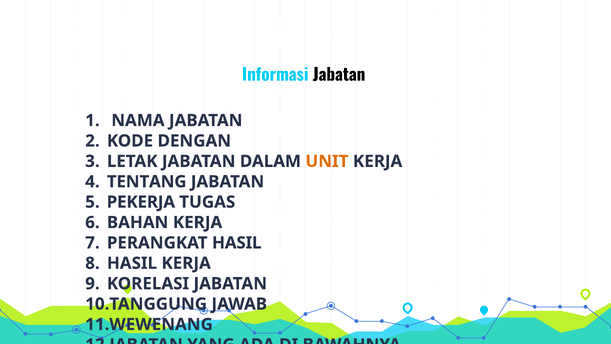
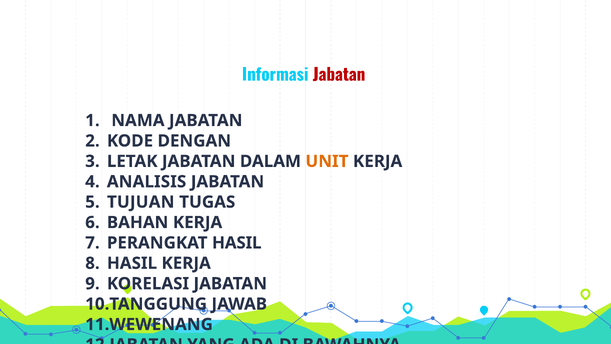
Jabatan colour: black -> red (339, 75)
TENTANG: TENTANG -> ANALISIS (147, 182)
PEKERJA: PEKERJA -> TUJUAN (141, 202)
